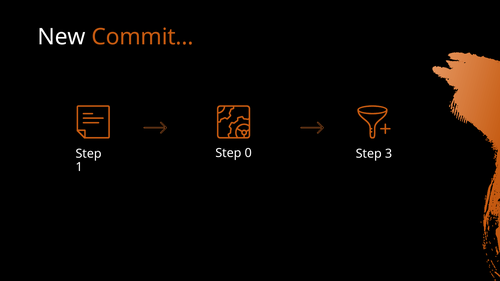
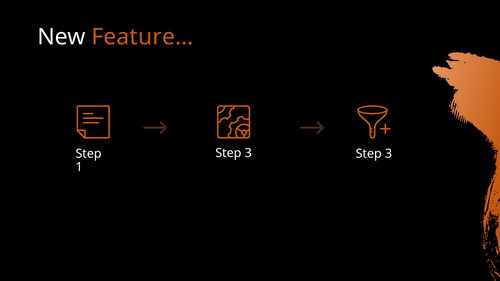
Commit…: Commit… -> Feature… (142, 37)
0: 0 -> 3 (248, 153)
